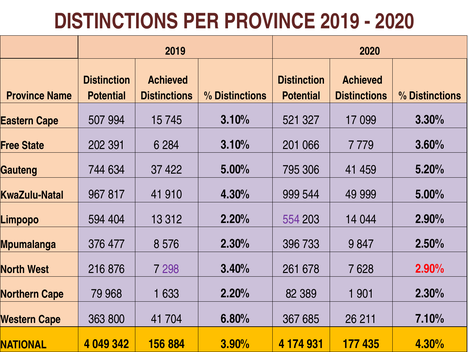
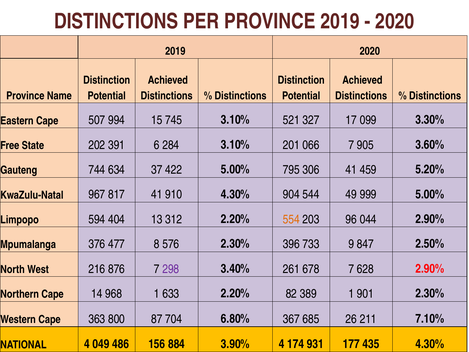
779: 779 -> 905 (365, 145)
4.30% 999: 999 -> 904 (291, 194)
554 colour: purple -> orange (291, 219)
14: 14 -> 96 (351, 219)
79: 79 -> 14 (97, 294)
800 41: 41 -> 87 (157, 319)
342: 342 -> 486 (121, 344)
